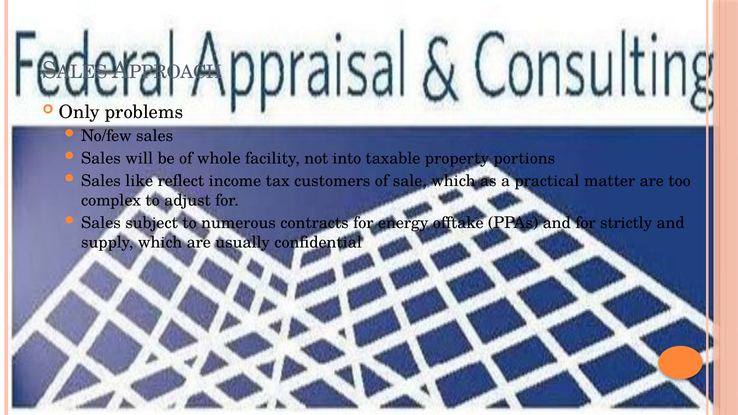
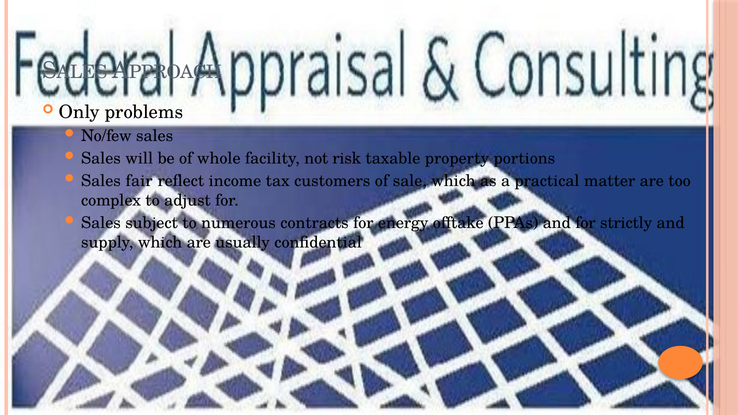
into: into -> risk (347, 158)
like: like -> fair (139, 181)
